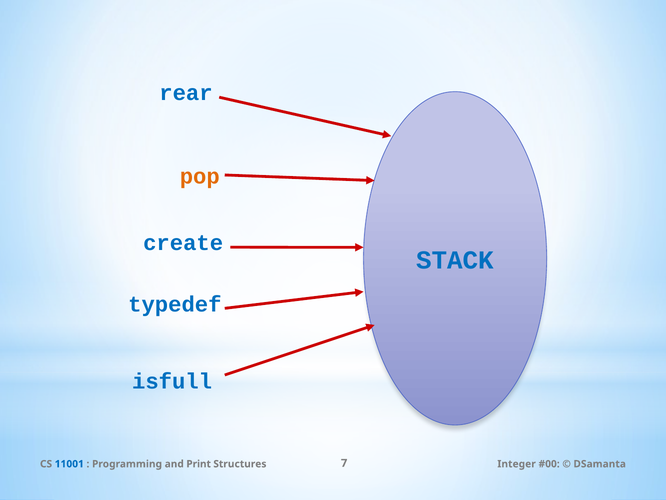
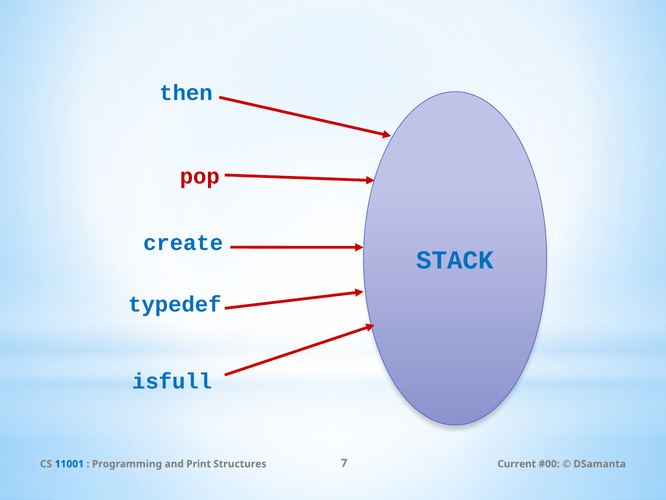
rear: rear -> then (186, 93)
pop colour: orange -> red (200, 176)
Integer: Integer -> Current (517, 464)
